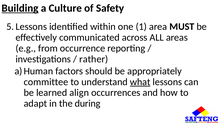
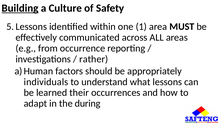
committee: committee -> individuals (46, 82)
what underline: present -> none (140, 82)
align: align -> their (79, 92)
